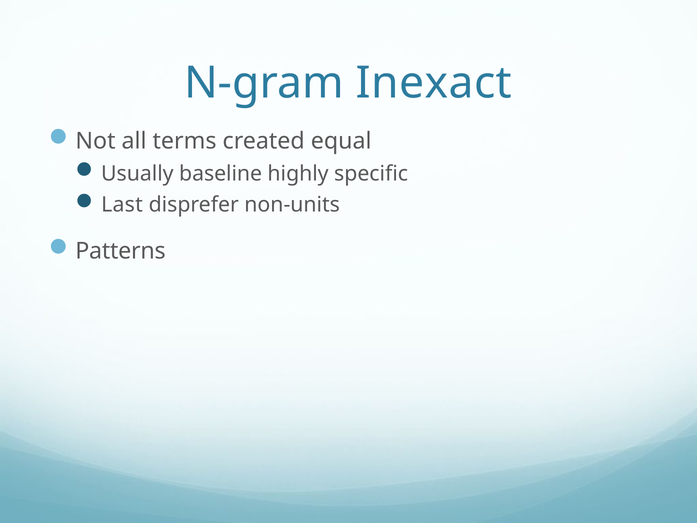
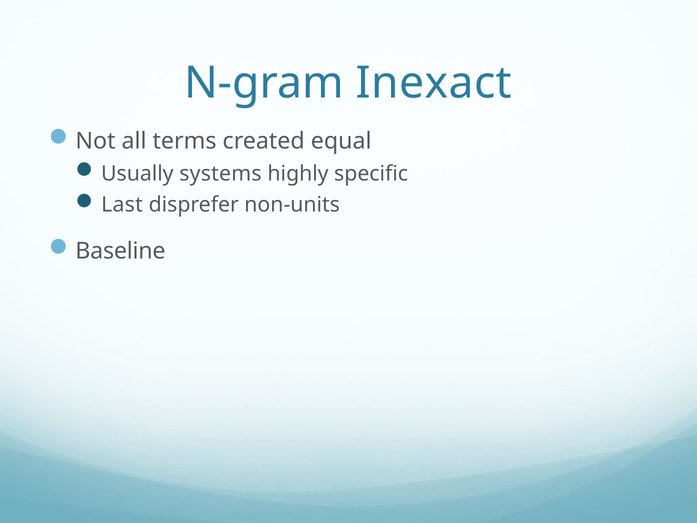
baseline: baseline -> systems (220, 173)
Patterns: Patterns -> Baseline (120, 251)
